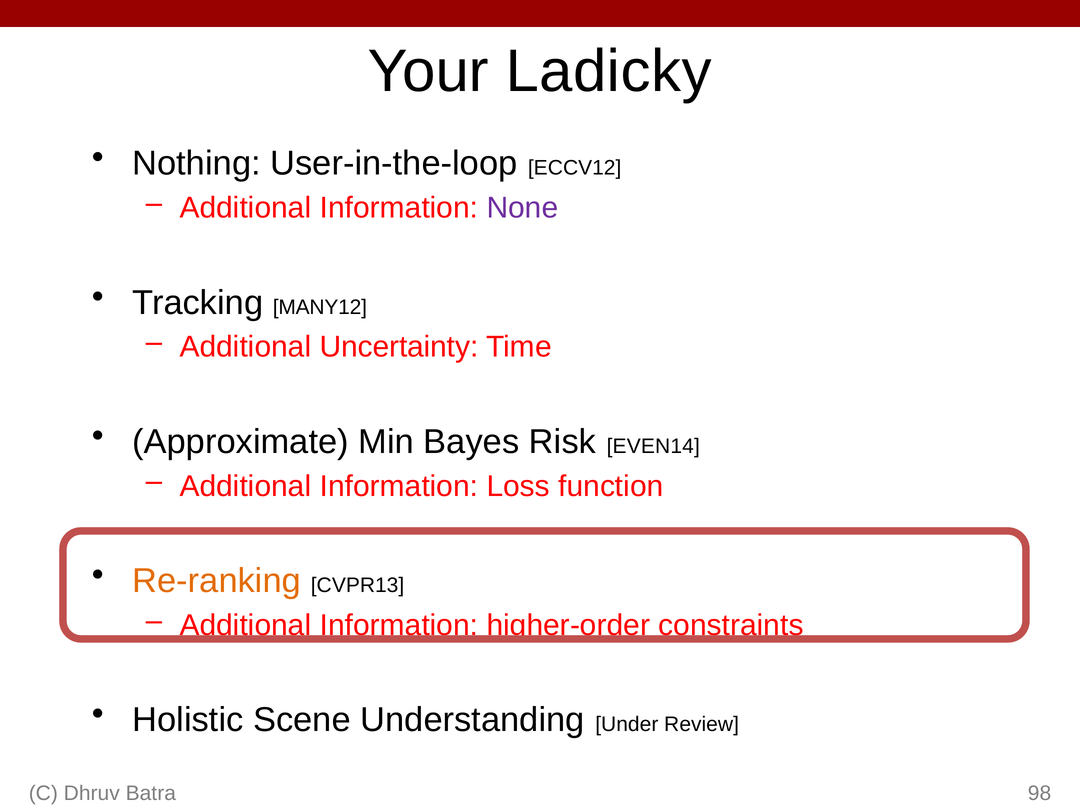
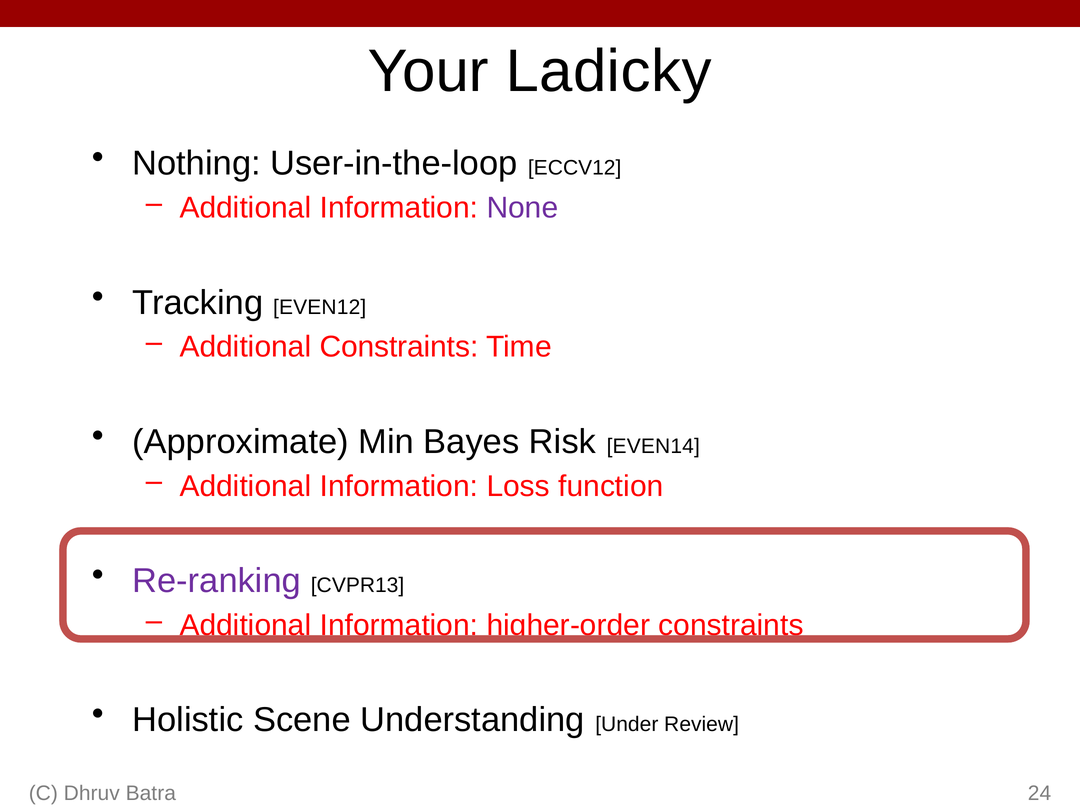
MANY12: MANY12 -> EVEN12 (320, 307)
Additional Uncertainty: Uncertainty -> Constraints (399, 347)
Re-ranking colour: orange -> purple (217, 581)
98: 98 -> 24 (1040, 793)
